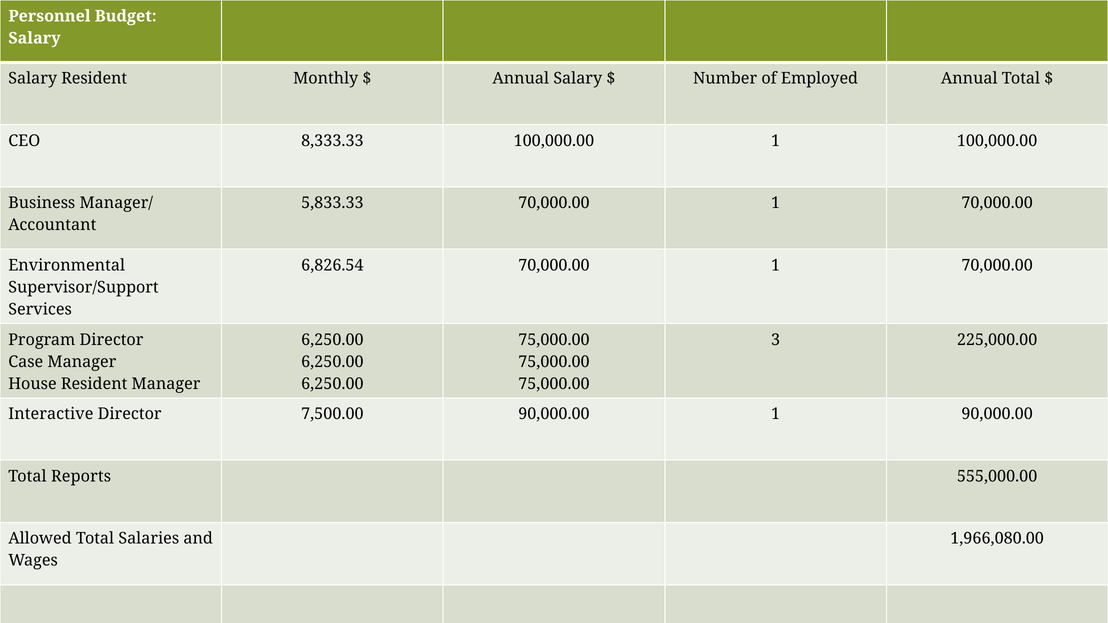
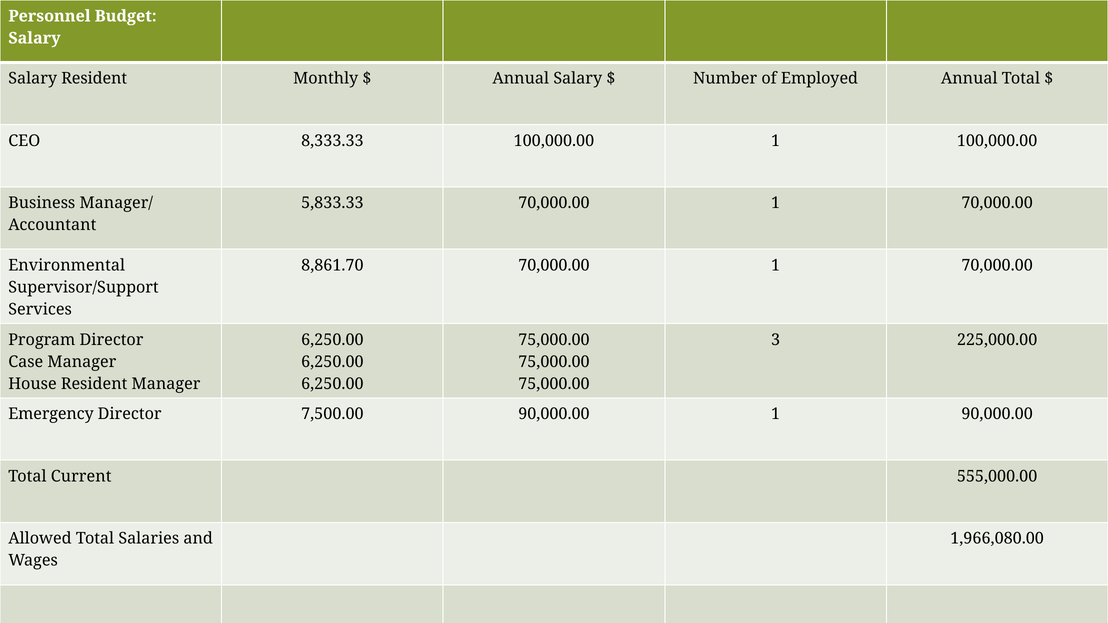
6,826.54: 6,826.54 -> 8,861.70 (332, 265)
Interactive: Interactive -> Emergency (51, 414)
Reports: Reports -> Current (81, 477)
